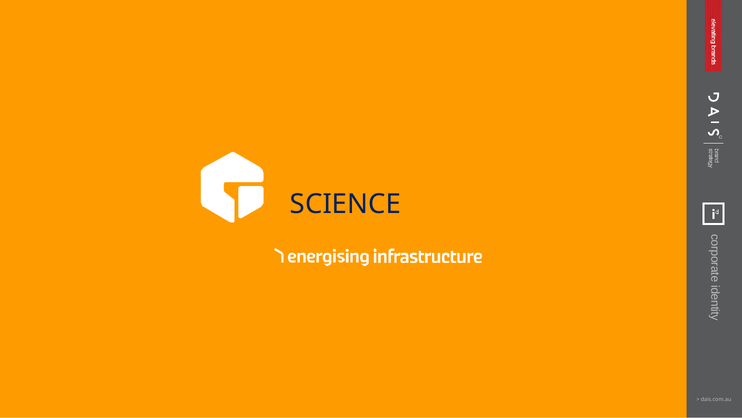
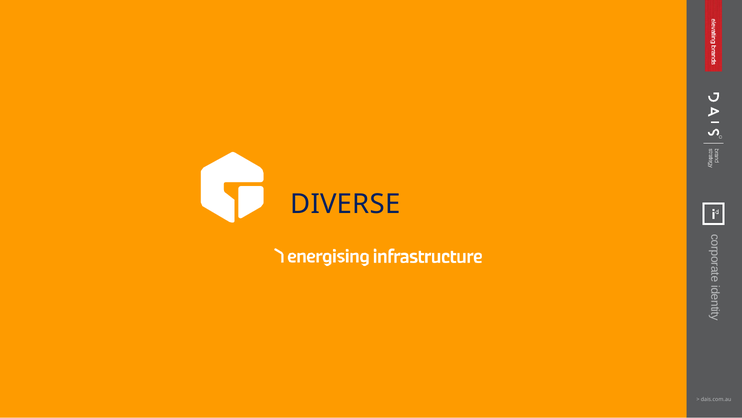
SCIENCE: SCIENCE -> DIVERSE (345, 204)
